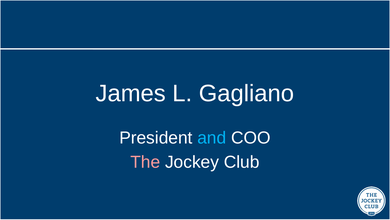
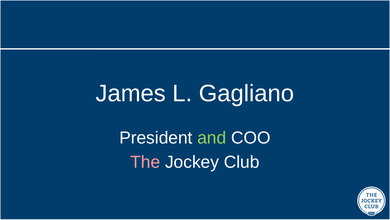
and colour: light blue -> light green (212, 137)
